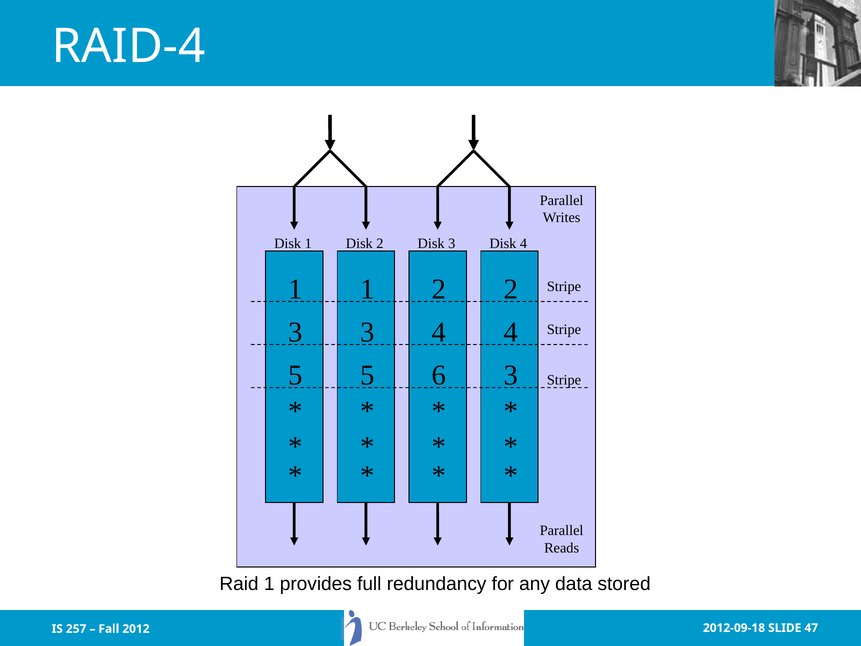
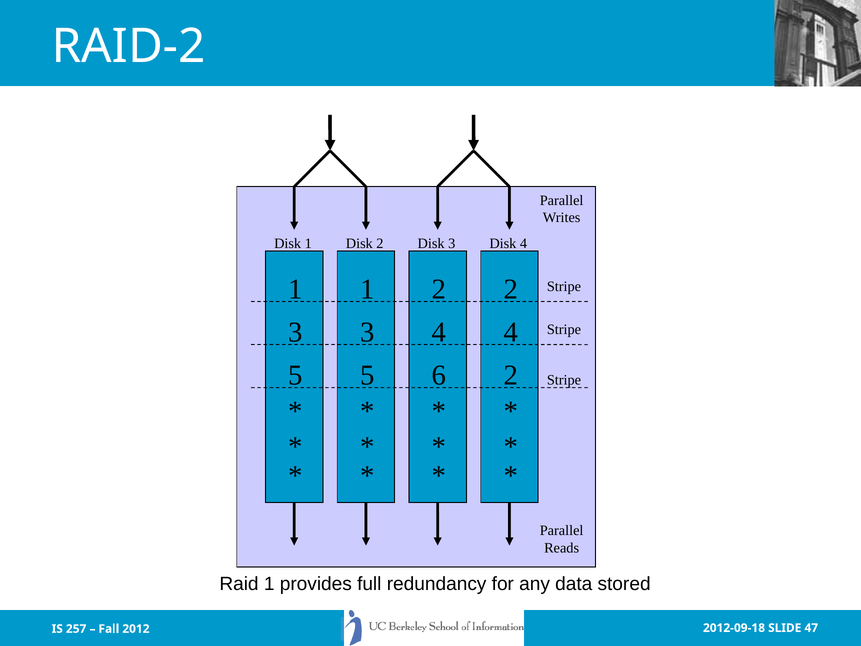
RAID-4: RAID-4 -> RAID-2 (129, 46)
6 3: 3 -> 2 (511, 375)
